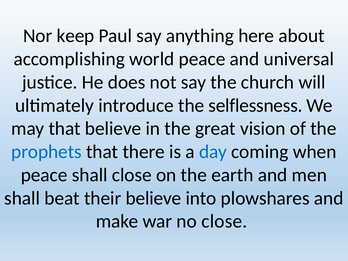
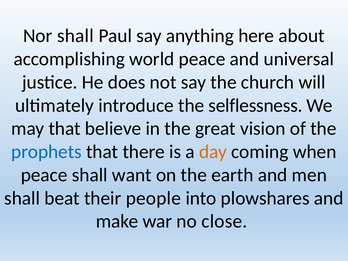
Nor keep: keep -> shall (75, 36)
day colour: blue -> orange (213, 152)
shall close: close -> want (132, 175)
their believe: believe -> people (153, 198)
